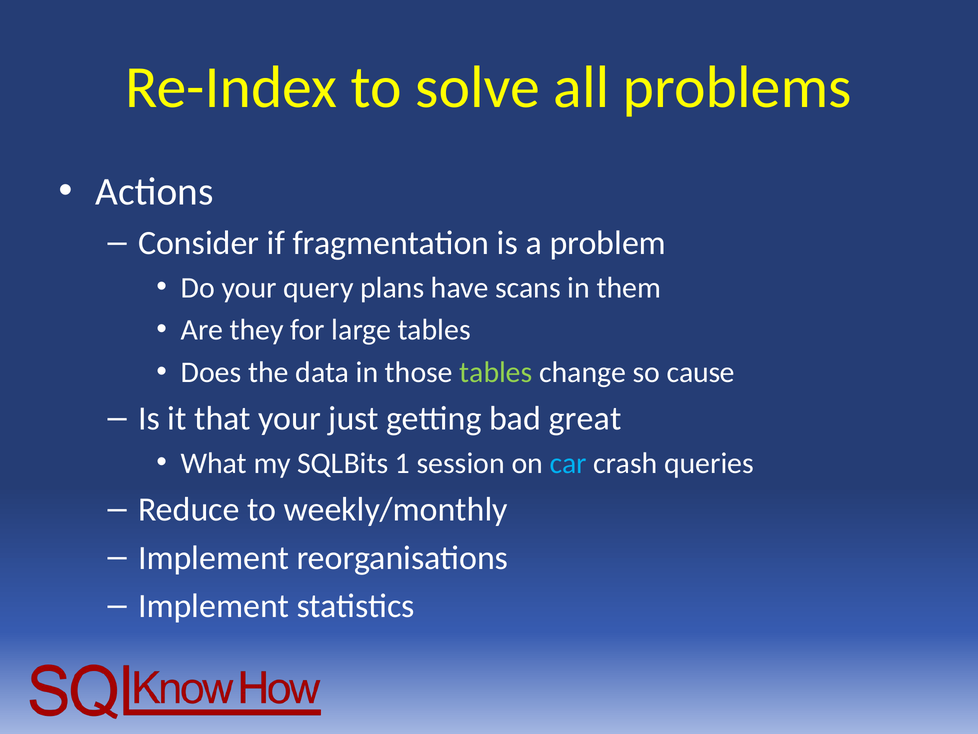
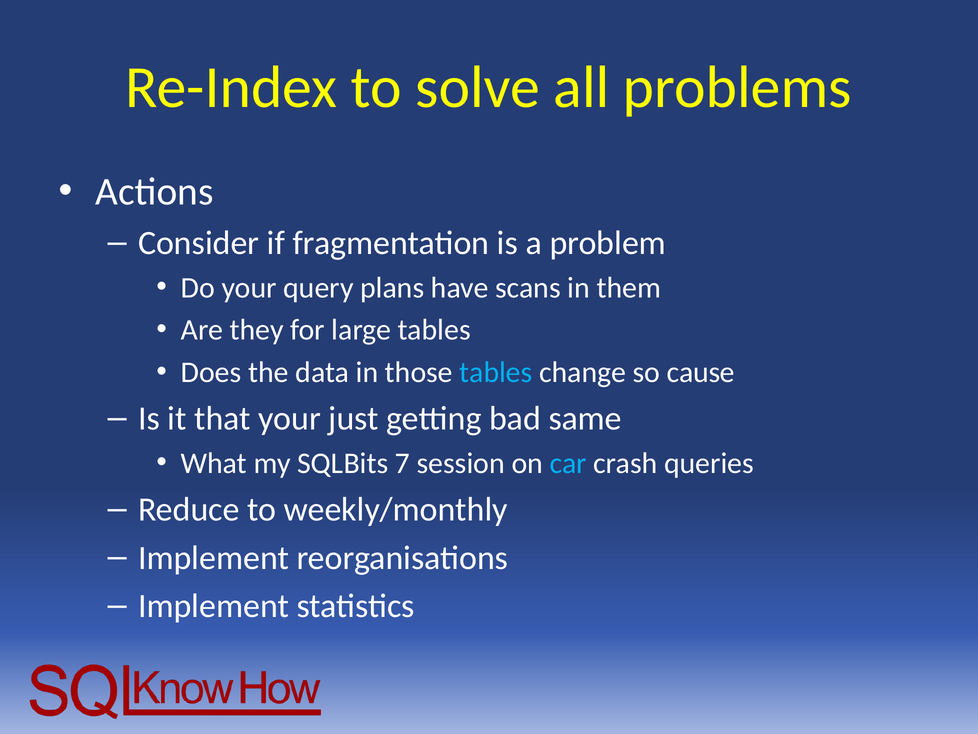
tables colour: light green -> light blue (496, 372)
great: great -> same (585, 418)
1: 1 -> 7 (403, 463)
